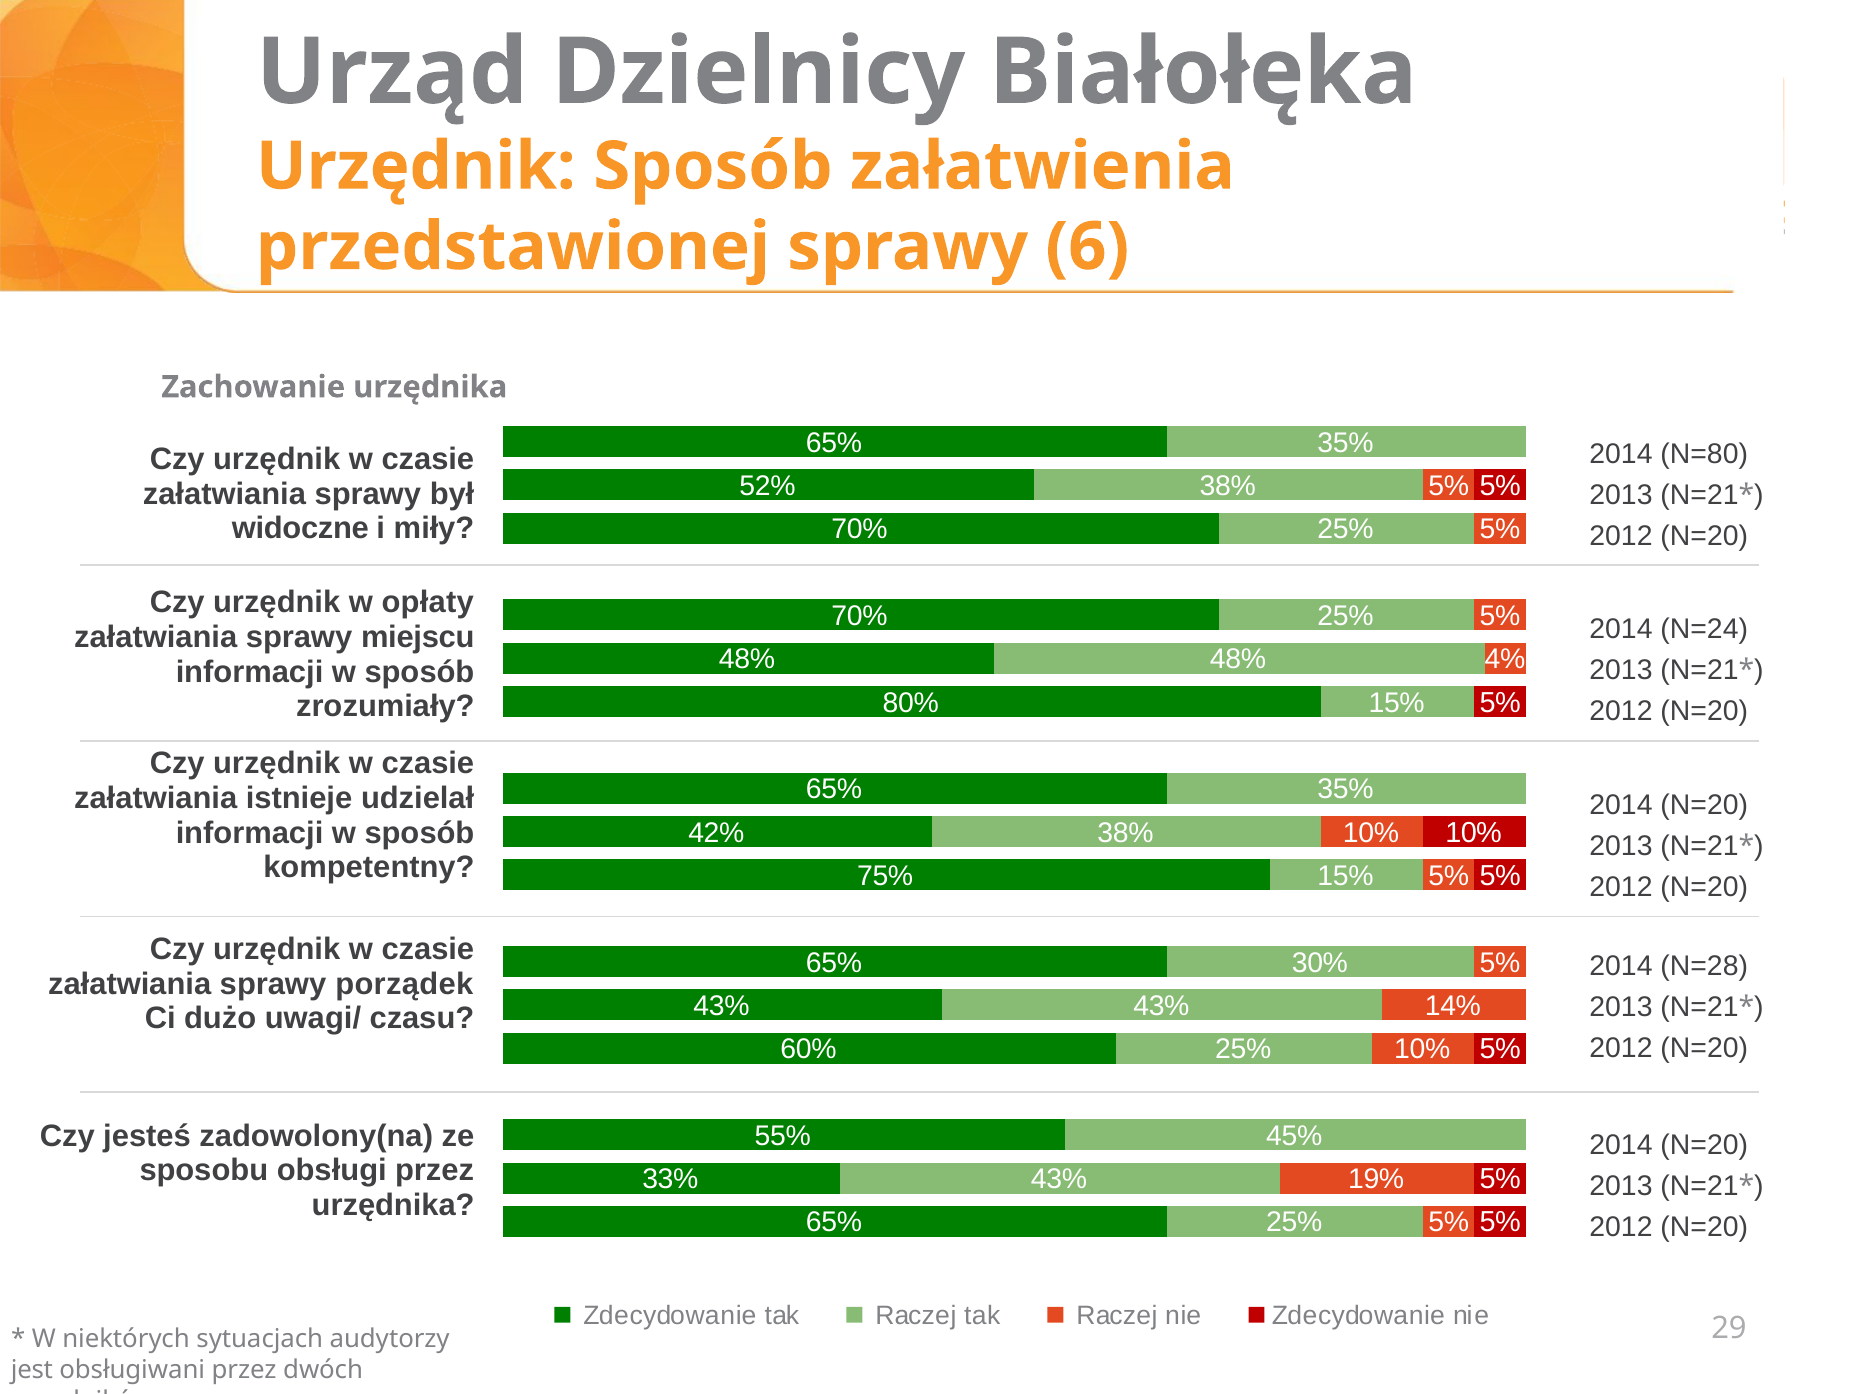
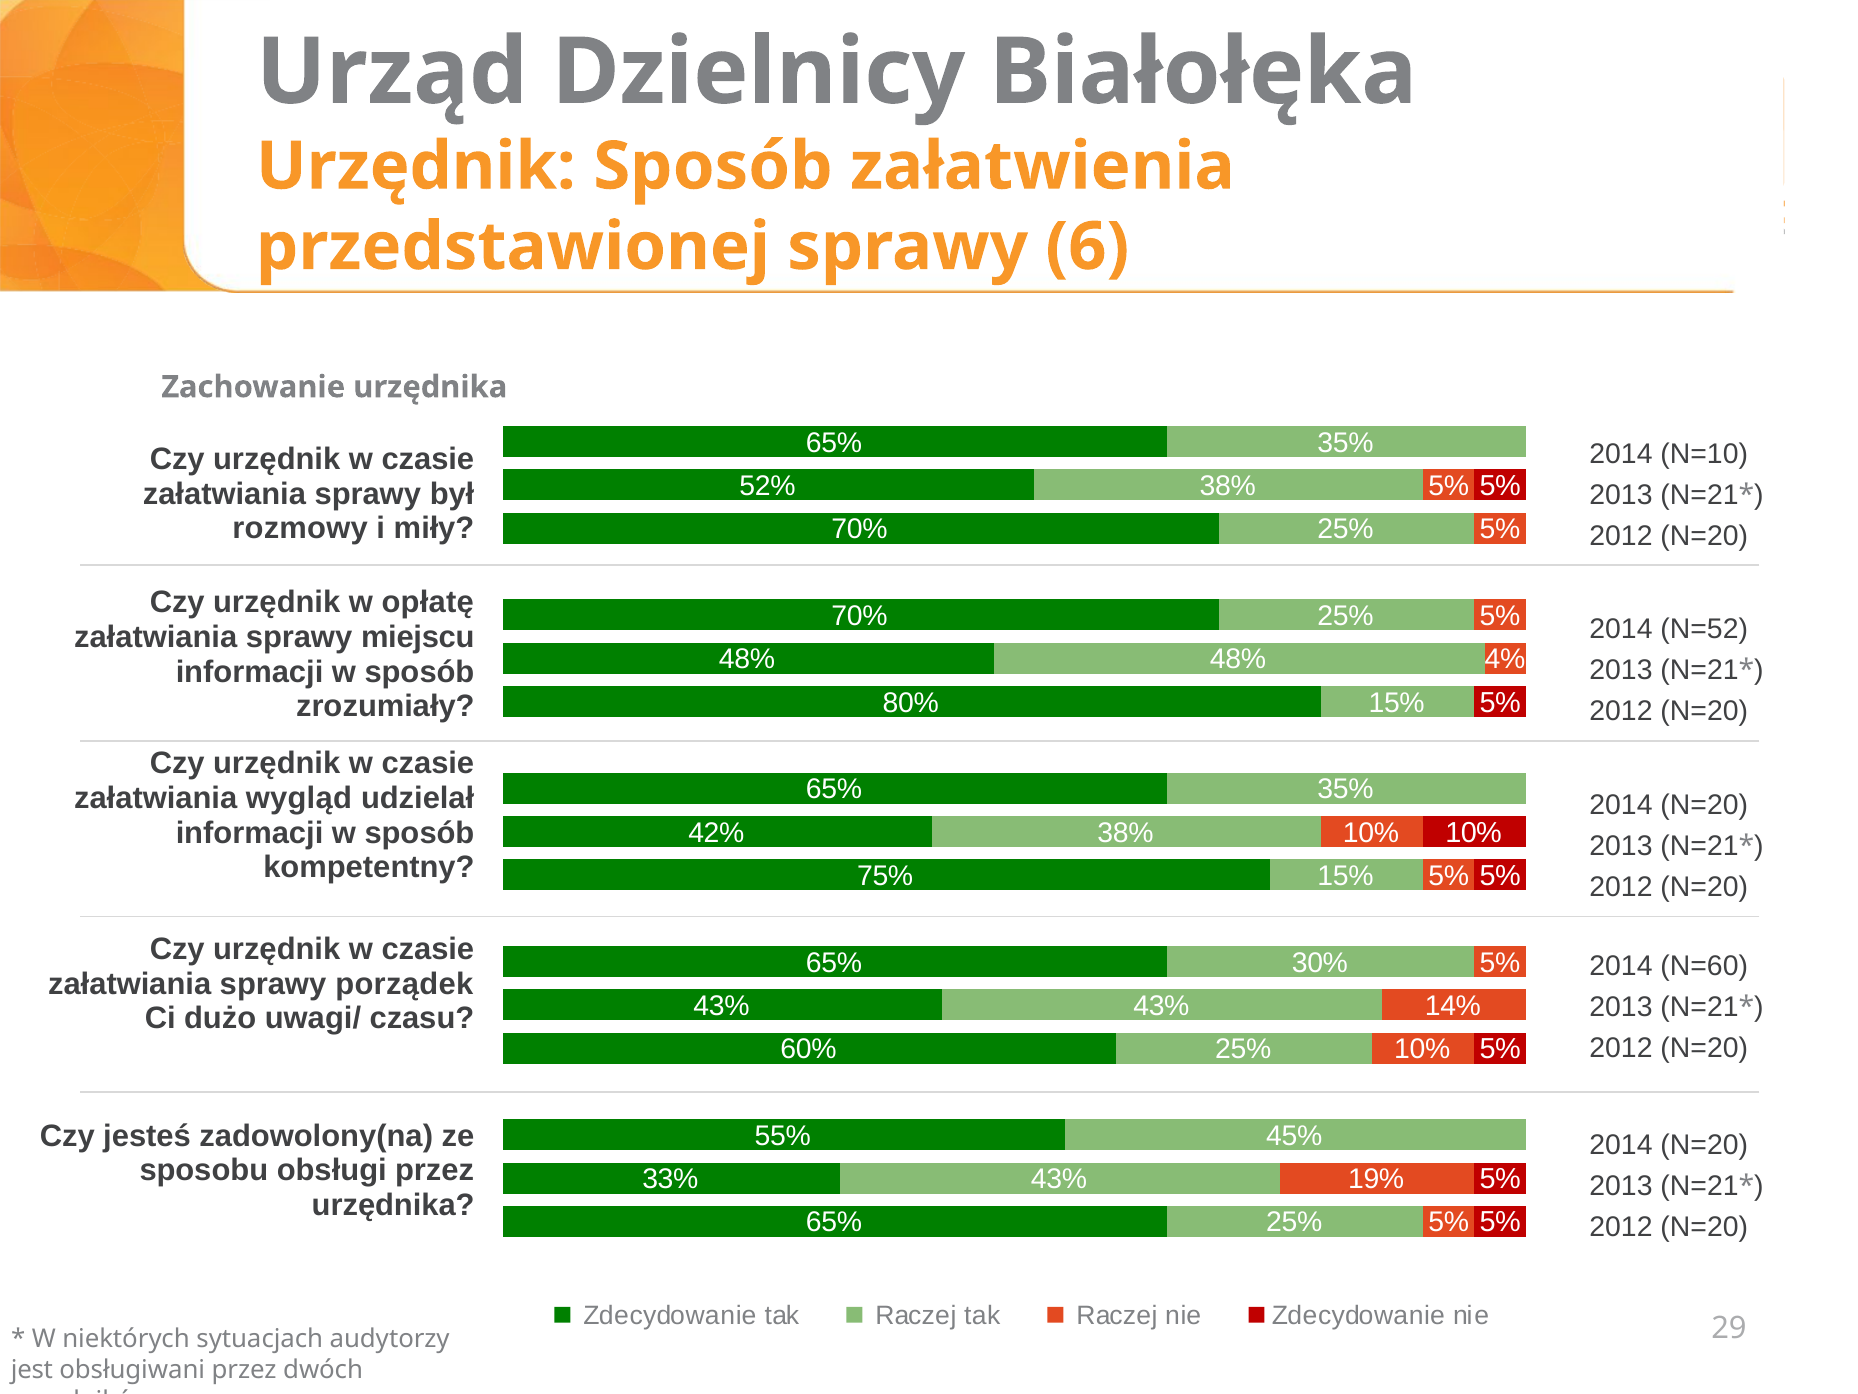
N=80: N=80 -> N=10 (1704, 454)
widoczne: widoczne -> rozmowy (300, 528)
opłaty: opłaty -> opłatę (428, 603)
N=24: N=24 -> N=52 (1704, 629)
istnieje: istnieje -> wygląd (299, 798)
N=28: N=28 -> N=60 (1704, 966)
